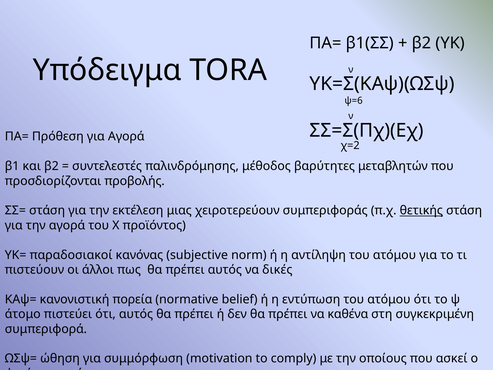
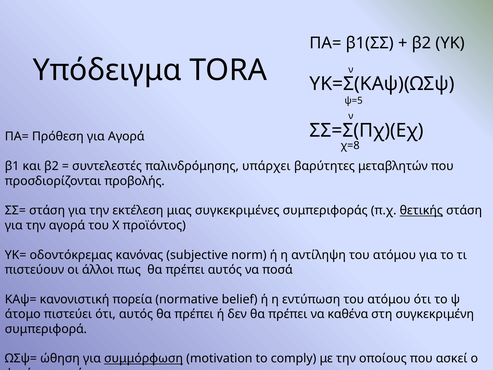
ψ=6: ψ=6 -> ψ=5 (354, 101)
χ=2: χ=2 -> χ=8 (350, 145)
μέθοδος: μέθοδος -> υπάρχει (266, 166)
χειροτερεύουν: χειροτερεύουν -> συγκεκριμένες (237, 210)
παραδοσιακοί: παραδοσιακοί -> οδοντόκρεμας (71, 255)
δικές: δικές -> ποσά (277, 270)
συμμόρφωση underline: none -> present (144, 358)
